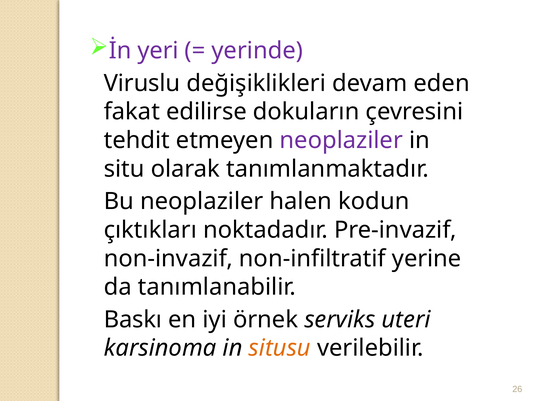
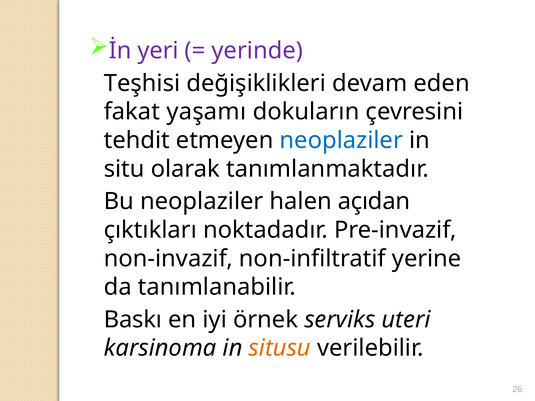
Viruslu: Viruslu -> Teşhisi (142, 83)
edilirse: edilirse -> yaşamı (206, 112)
neoplaziler colour: purple -> blue (341, 140)
kodun: kodun -> açıdan (374, 202)
